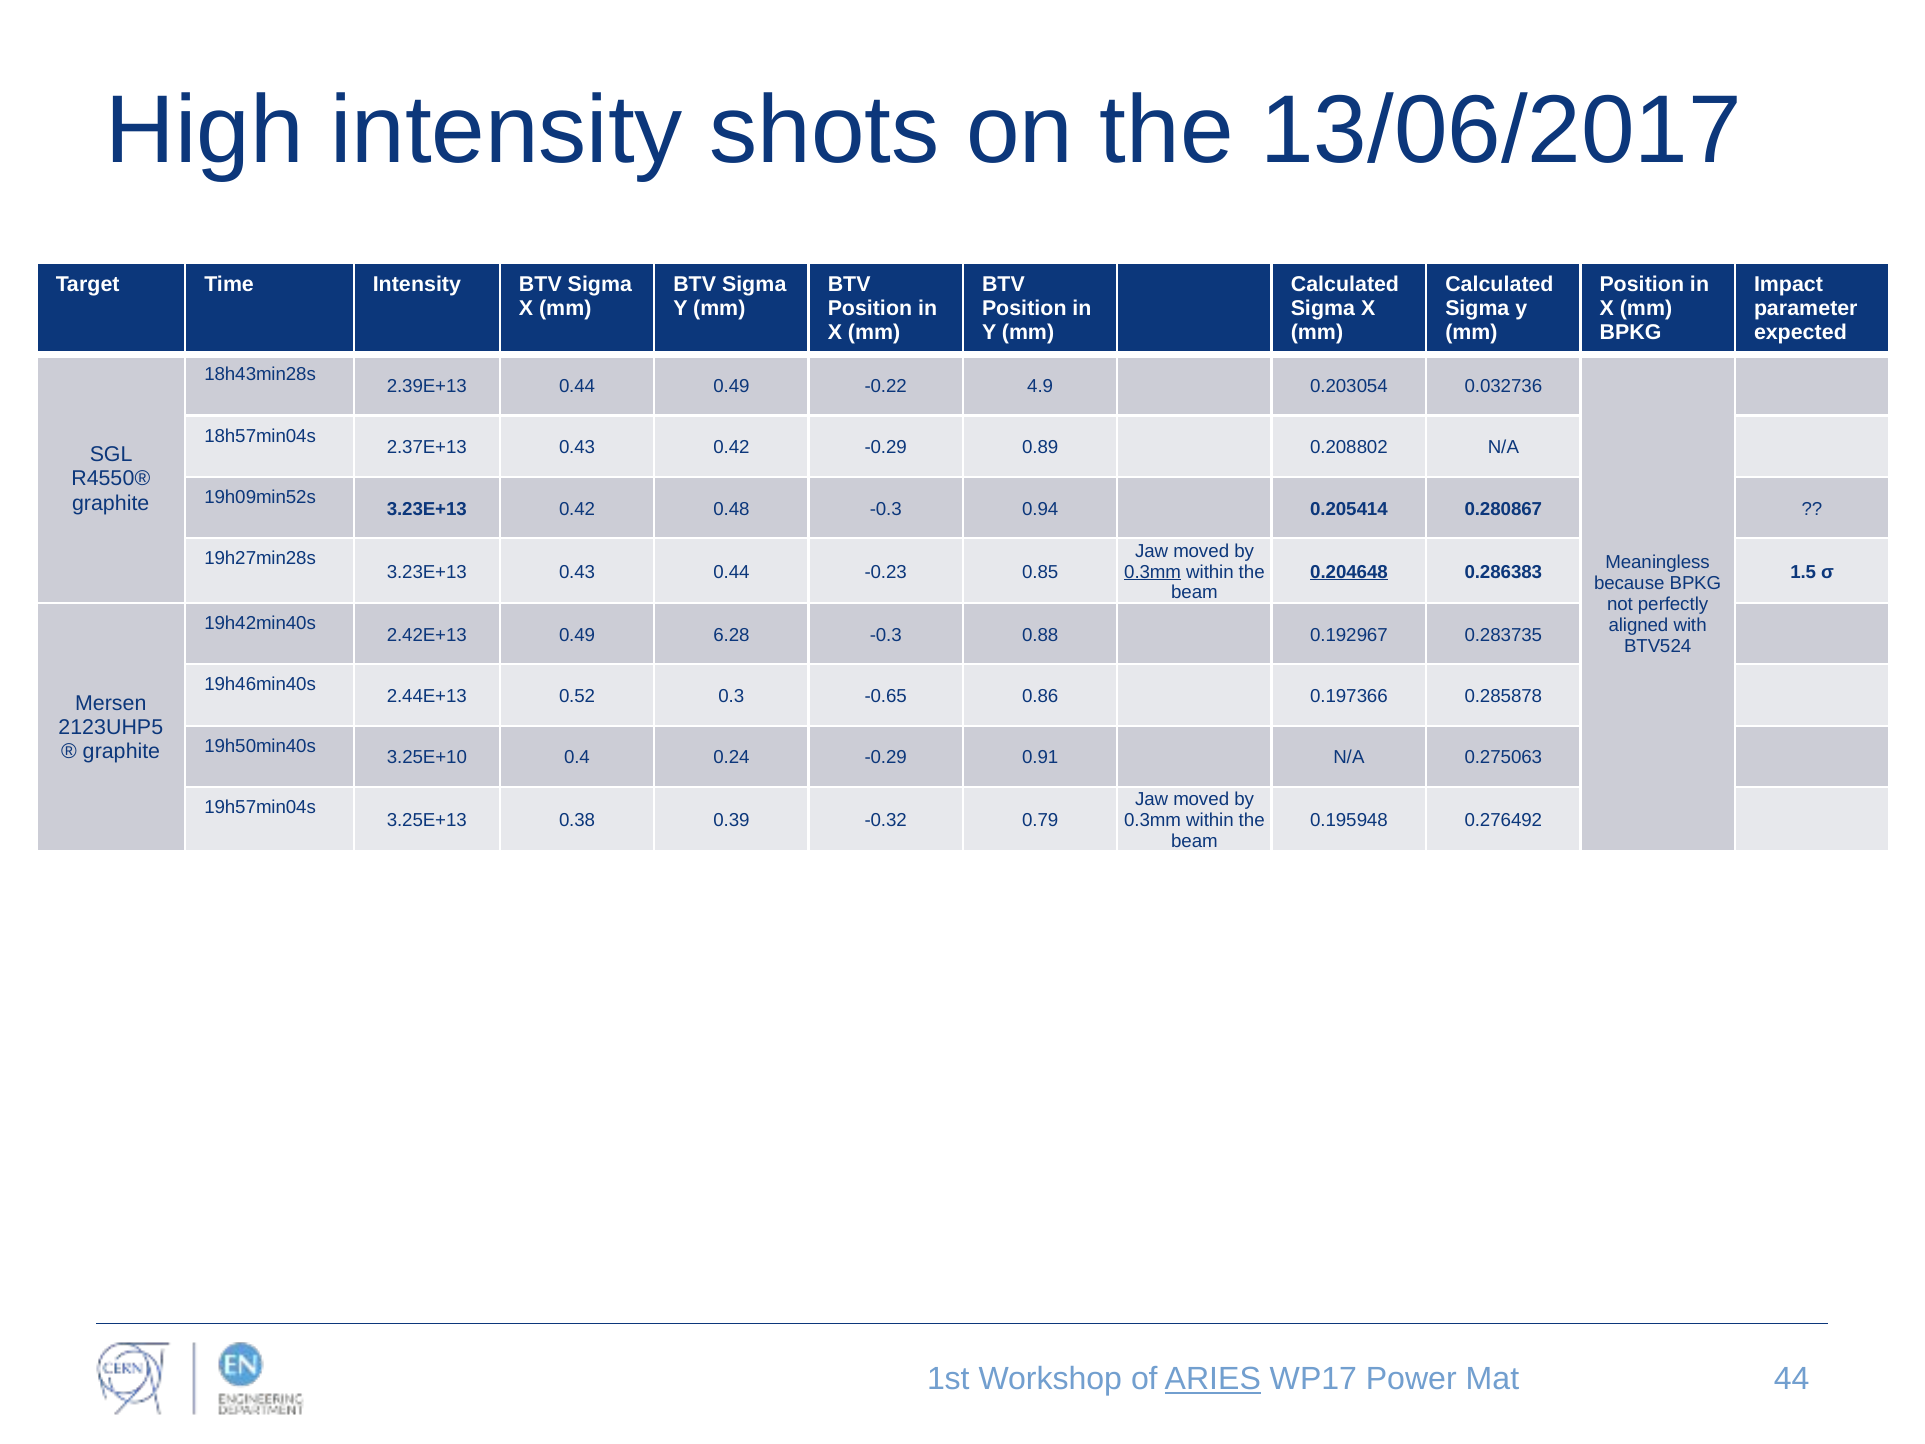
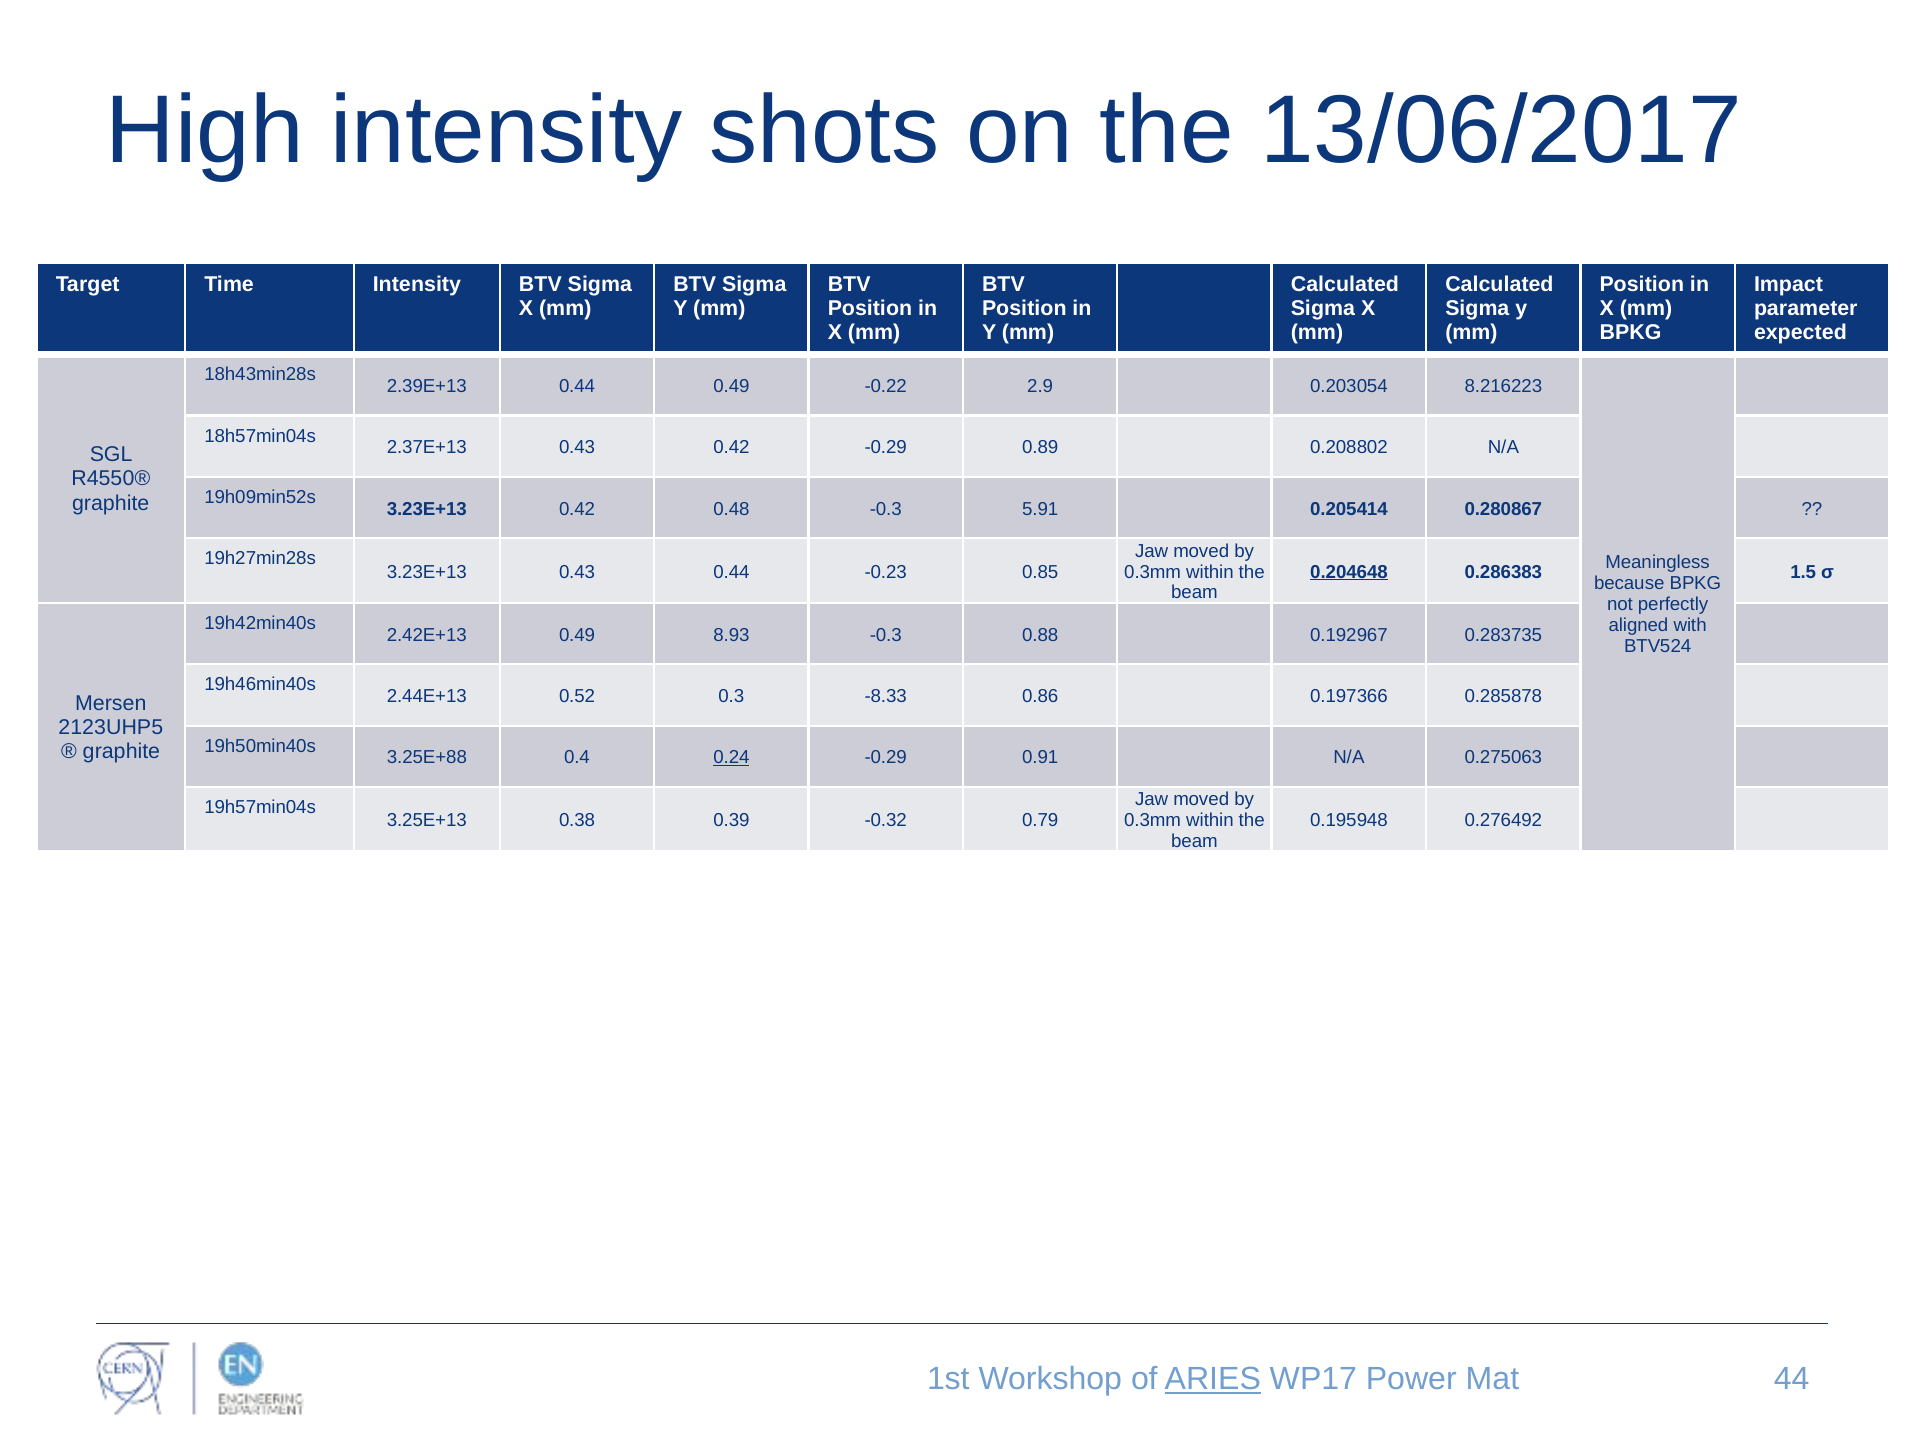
4.9: 4.9 -> 2.9 (1040, 386)
0.032736: 0.032736 -> 8.216223 (1503, 386)
0.94: 0.94 -> 5.91 (1040, 509)
0.3mm underline: present -> none (1153, 572)
6.28: 6.28 -> 8.93 (731, 635)
-0.65: -0.65 -> -8.33 (886, 696)
3.25E+10: 3.25E+10 -> 3.25E+88 (427, 758)
0.24 underline: none -> present (731, 758)
